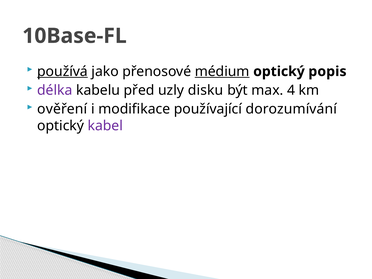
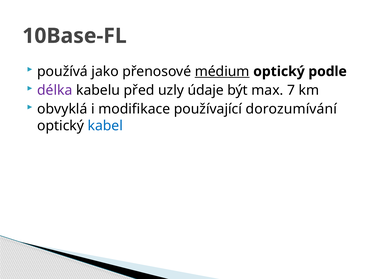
používá underline: present -> none (62, 71)
popis: popis -> podle (328, 71)
disku: disku -> údaje (206, 90)
4: 4 -> 7 (291, 90)
ověření: ověření -> obvyklá (62, 109)
kabel colour: purple -> blue (105, 126)
